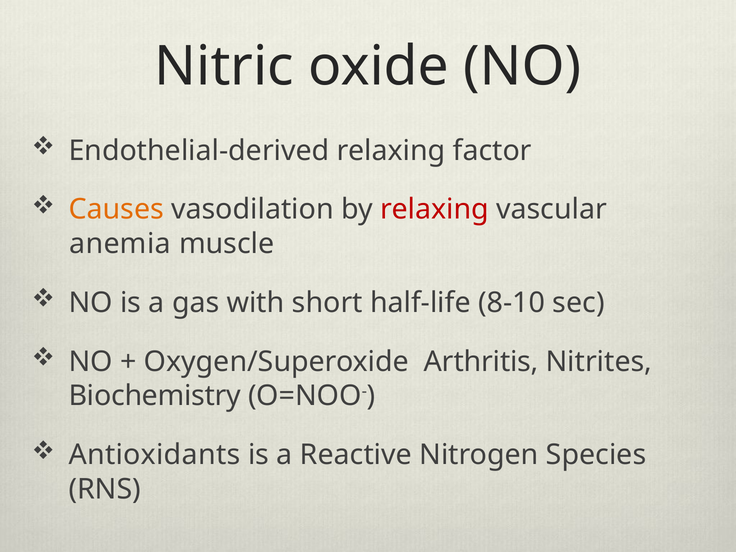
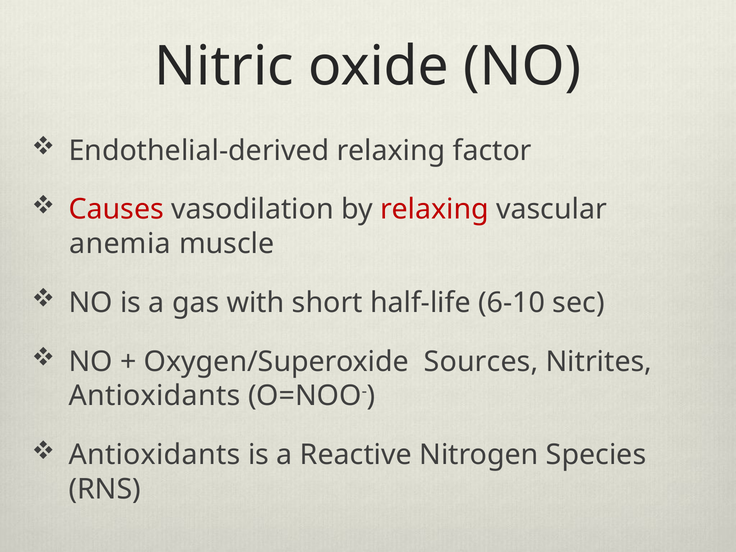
Causes colour: orange -> red (116, 209)
8-10: 8-10 -> 6-10 (512, 303)
Arthritis: Arthritis -> Sources (481, 362)
Biochemistry: Biochemistry -> Antioxidants (155, 396)
